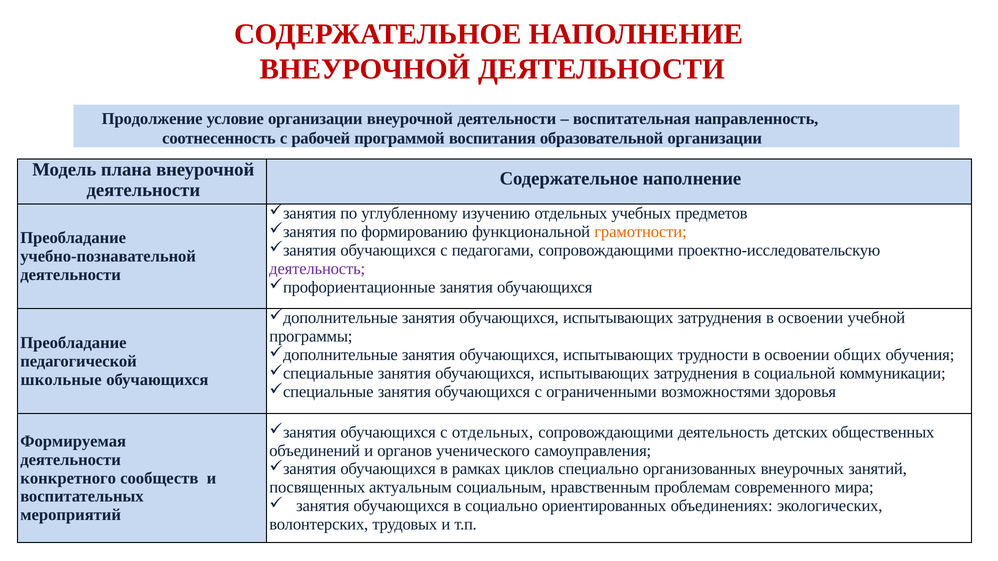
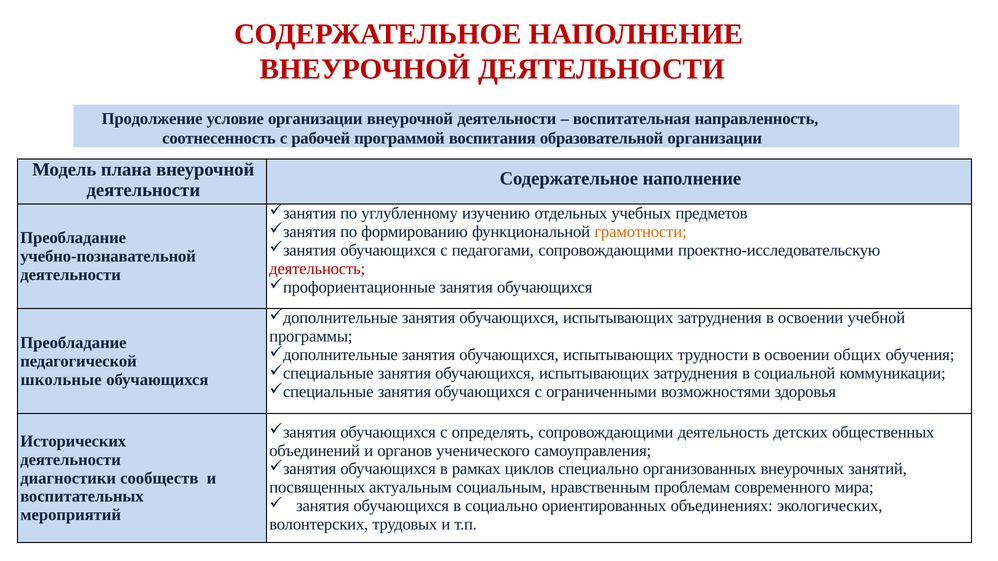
деятельность colour: purple -> red (317, 269)
с отдельных: отдельных -> определять (493, 432)
Формируемая: Формируемая -> Исторических (73, 441)
конкретного: конкретного -> диагностики (68, 478)
